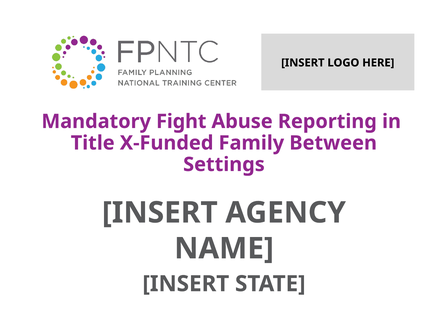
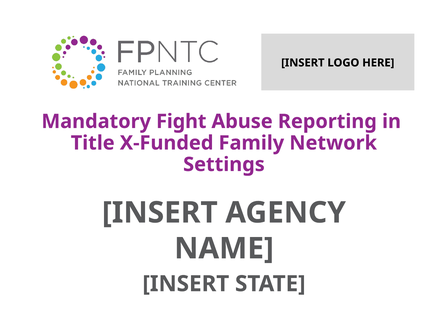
Between: Between -> Network (333, 143)
